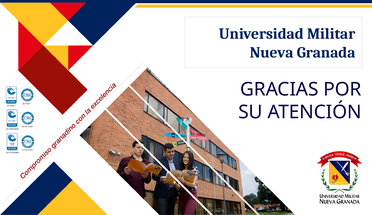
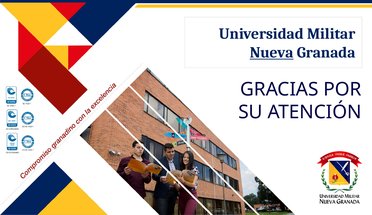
Nueva underline: none -> present (272, 53)
